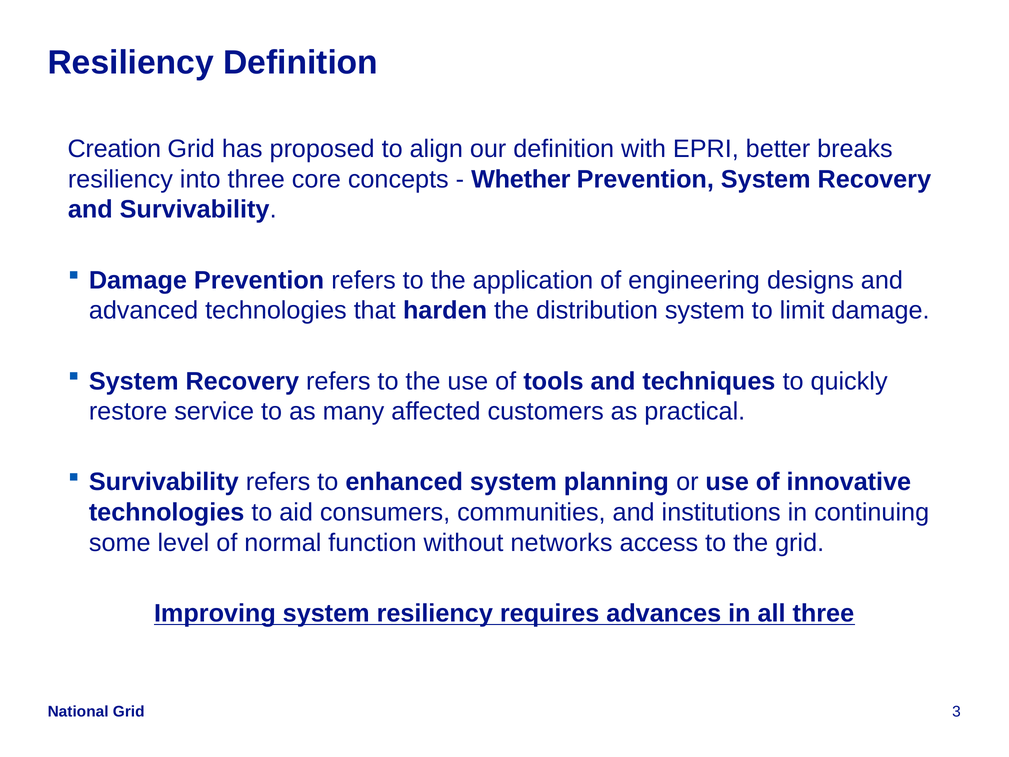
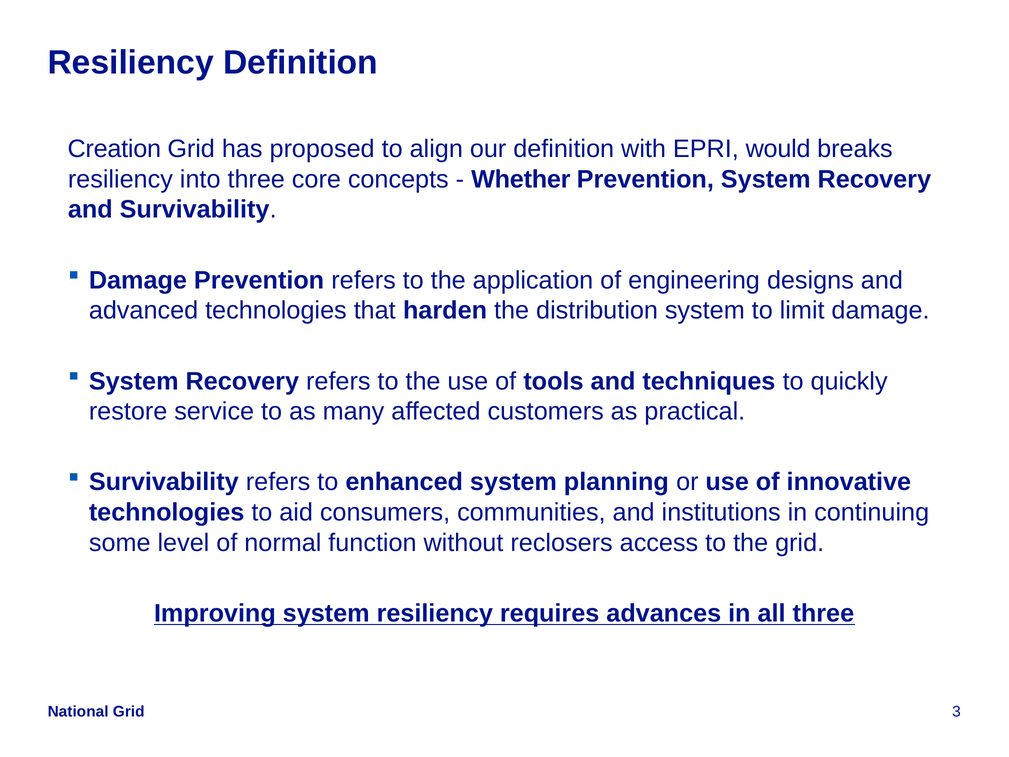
better: better -> would (778, 149)
networks: networks -> reclosers (562, 543)
